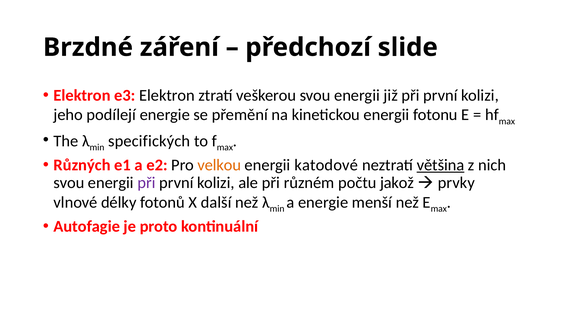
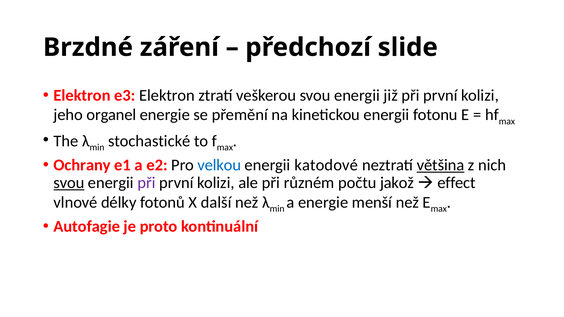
podílejí: podílejí -> organel (111, 115)
specifických: specifických -> stochastické (149, 141)
Různých: Různých -> Ochrany (82, 165)
velkou colour: orange -> blue (219, 165)
svou underline: none -> present (69, 183)
prvky: prvky -> effect (457, 183)
